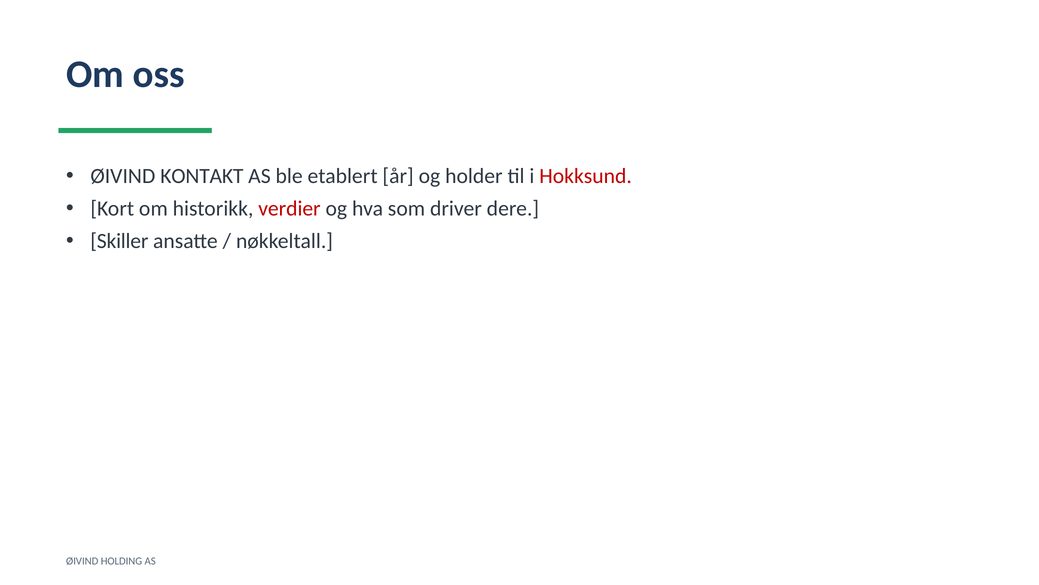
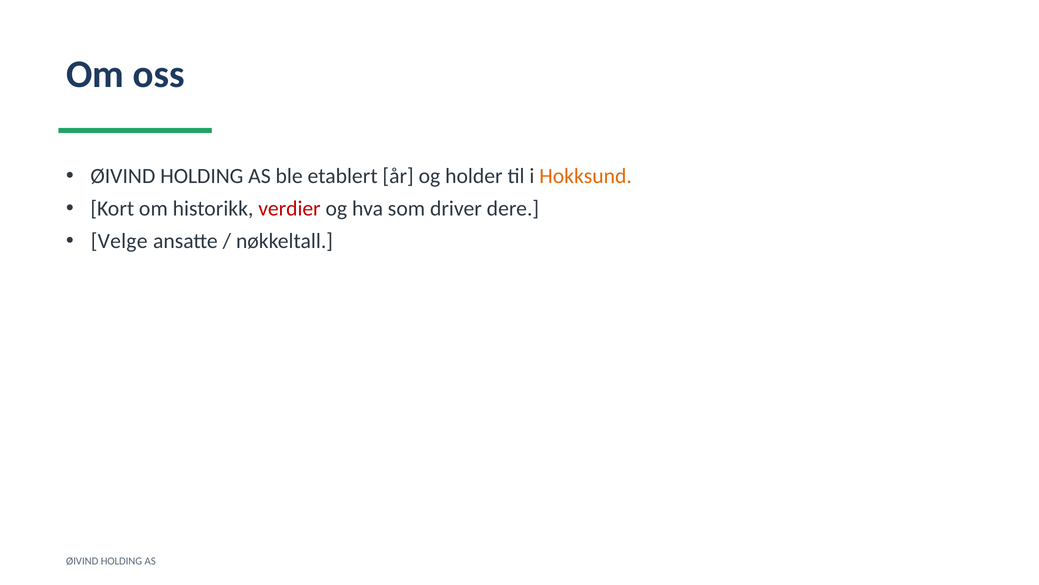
KONTAKT: KONTAKT -> HOLDING (202, 176)
Hokksund colour: red -> orange (586, 176)
Skiller: Skiller -> Velge (119, 241)
